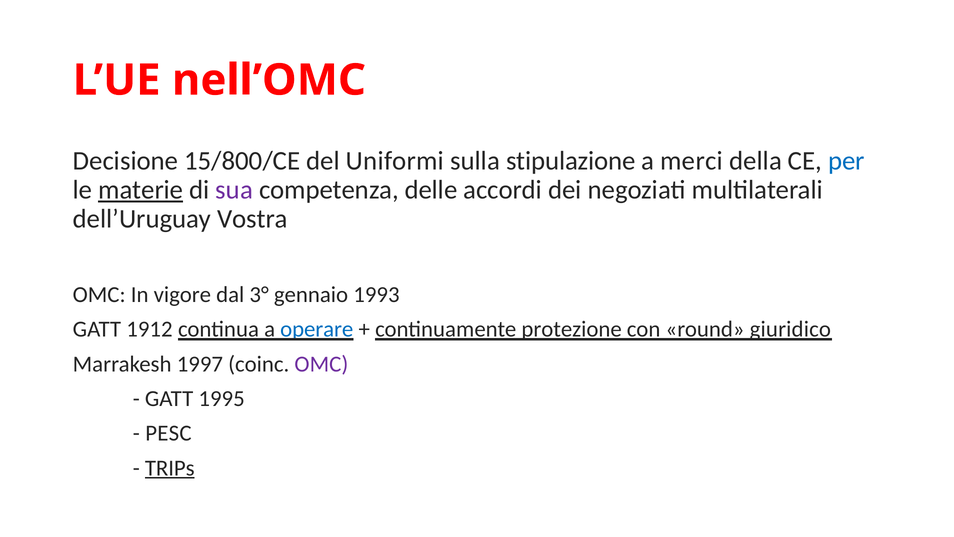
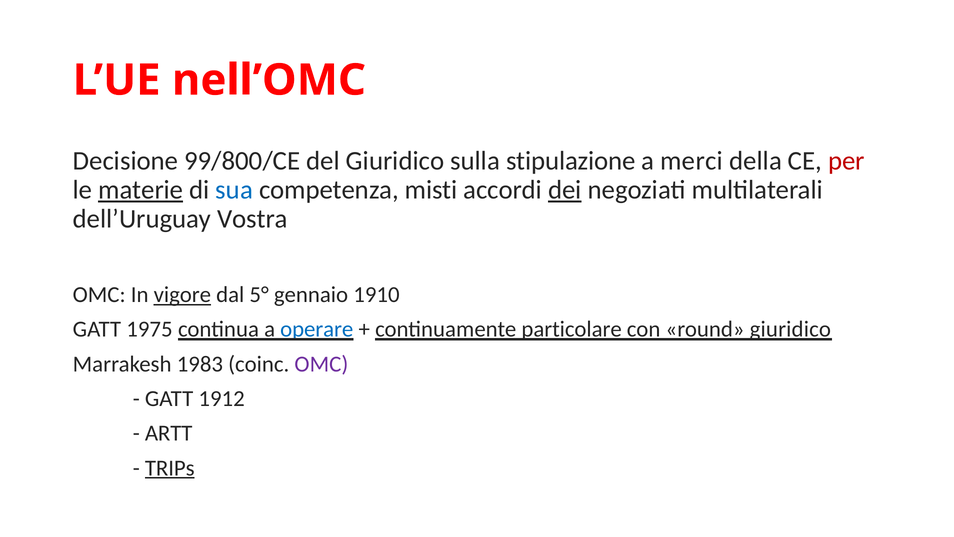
15/800/CE: 15/800/CE -> 99/800/CE (242, 161)
del Uniformi: Uniformi -> Giuridico (395, 161)
per colour: blue -> red (846, 161)
sua colour: purple -> blue (234, 190)
delle: delle -> misti (431, 190)
dei underline: none -> present (565, 190)
vigore underline: none -> present (182, 295)
3°: 3° -> 5° (259, 295)
1993: 1993 -> 1910 (376, 295)
1912: 1912 -> 1975 (149, 329)
protezione: protezione -> particolare (572, 329)
1997: 1997 -> 1983 (200, 364)
1995: 1995 -> 1912 (222, 398)
PESC: PESC -> ARTT (169, 433)
